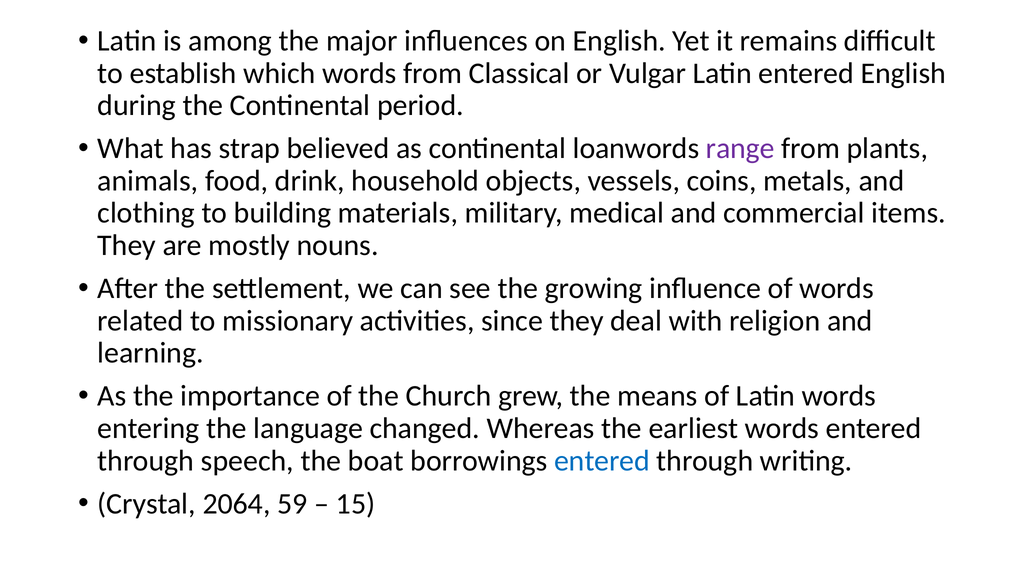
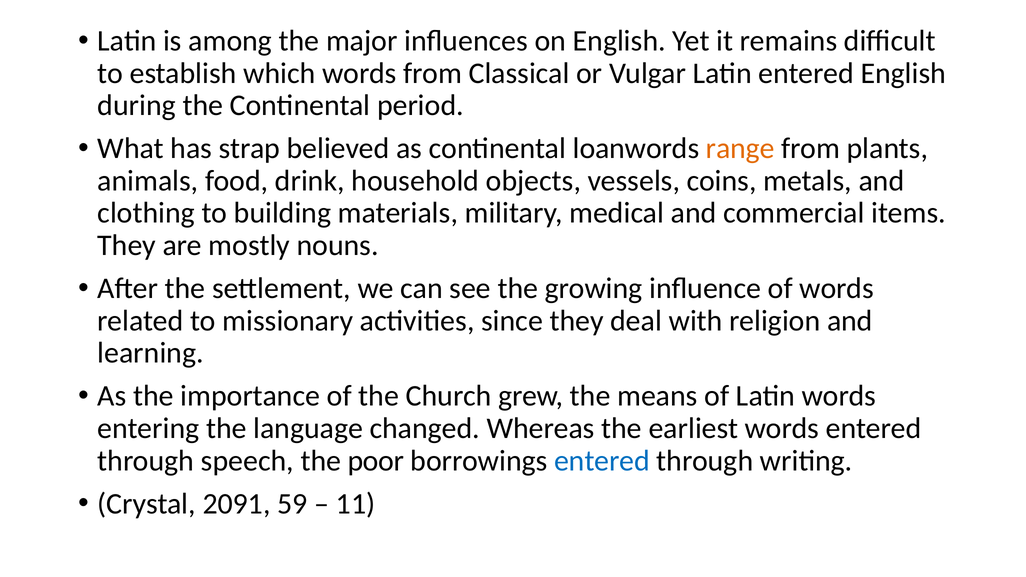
range colour: purple -> orange (740, 149)
boat: boat -> poor (376, 461)
2064: 2064 -> 2091 (237, 504)
15: 15 -> 11 (356, 504)
